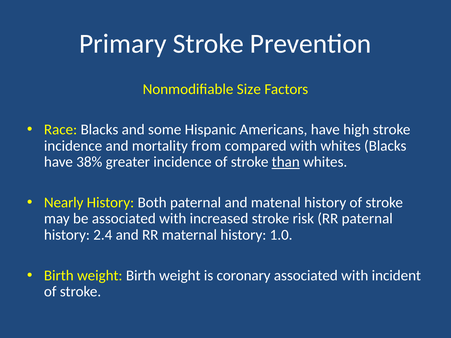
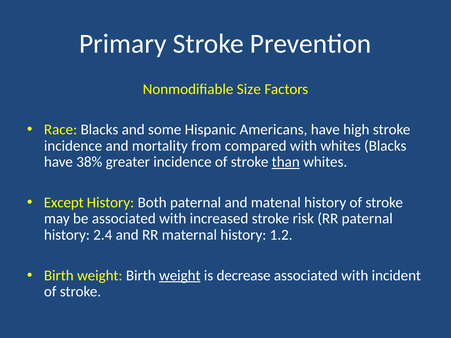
Nearly: Nearly -> Except (64, 203)
1.0: 1.0 -> 1.2 (281, 235)
weight underline: none -> present (180, 276)
coronary: coronary -> decrease (244, 276)
